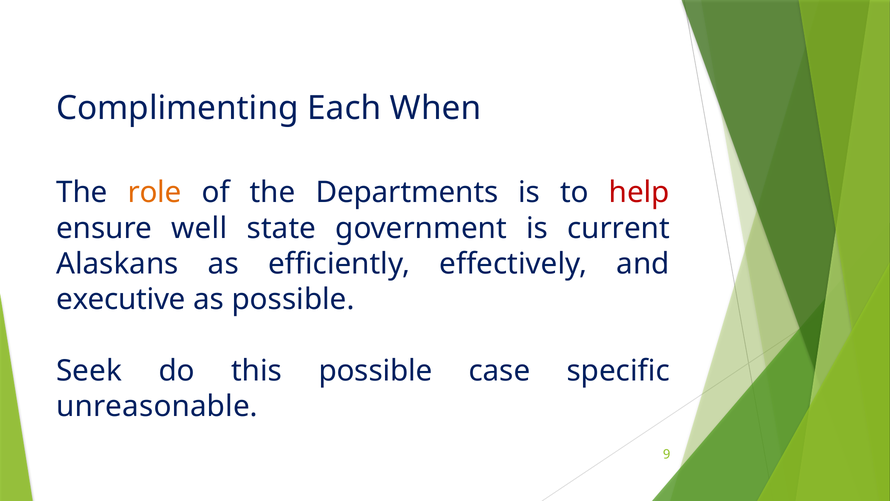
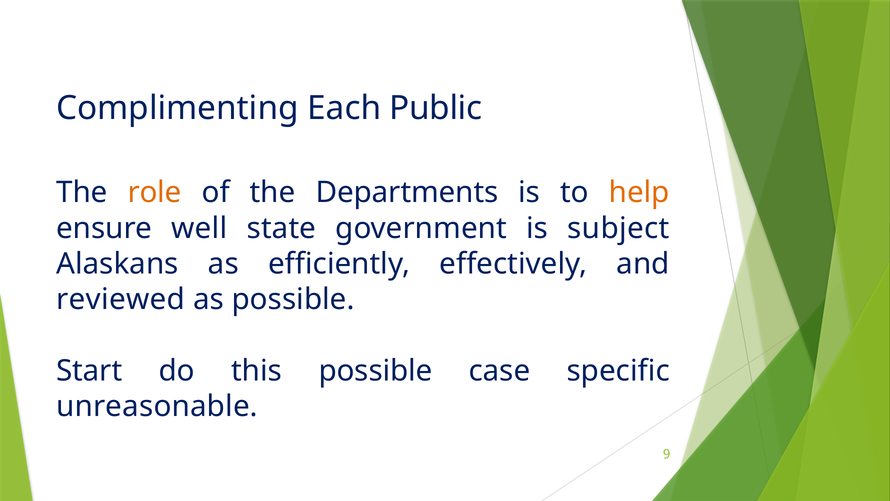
When: When -> Public (436, 108)
help colour: red -> orange (639, 192)
current: current -> subject (618, 228)
executive: executive -> reviewed (121, 299)
Seek: Seek -> Start (89, 371)
